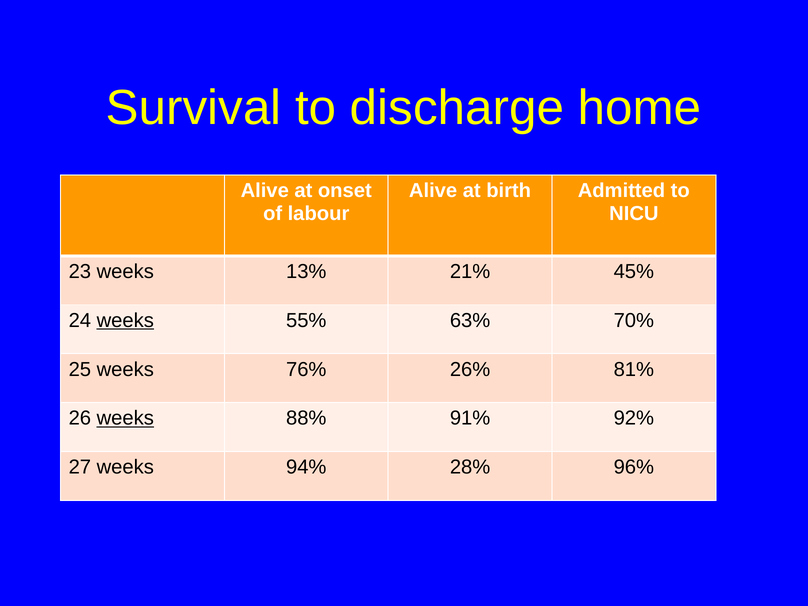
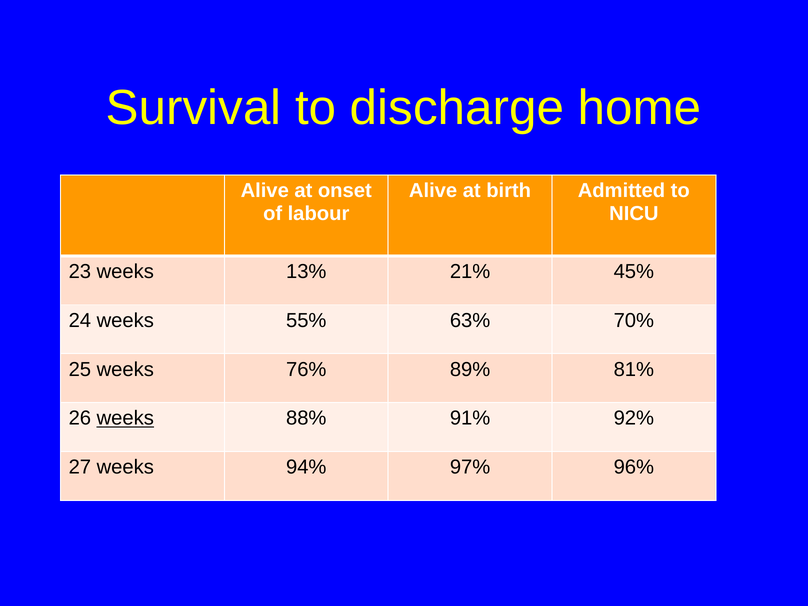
weeks underline: present -> none (125, 320)
26%: 26% -> 89% (470, 369)
28%: 28% -> 97% (470, 467)
